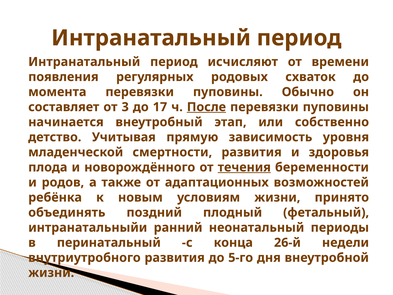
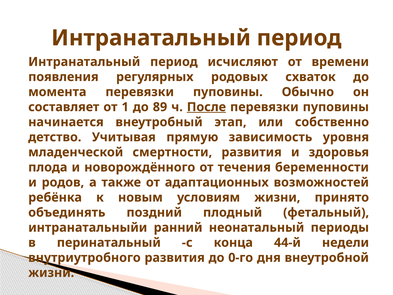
3: 3 -> 1 (125, 107)
17: 17 -> 89 (160, 107)
течения underline: present -> none (244, 167)
26-й: 26-й -> 44-й (287, 242)
5-го: 5-го -> 0-го (241, 257)
